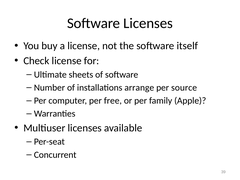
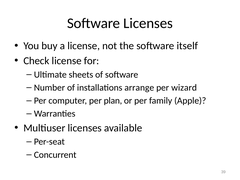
source: source -> wizard (184, 88)
free: free -> plan (113, 101)
